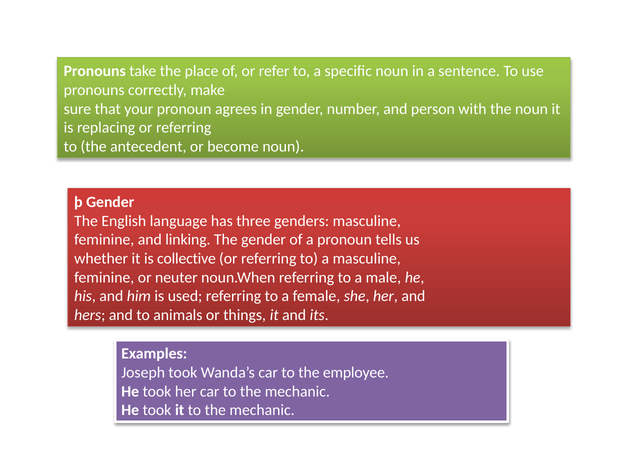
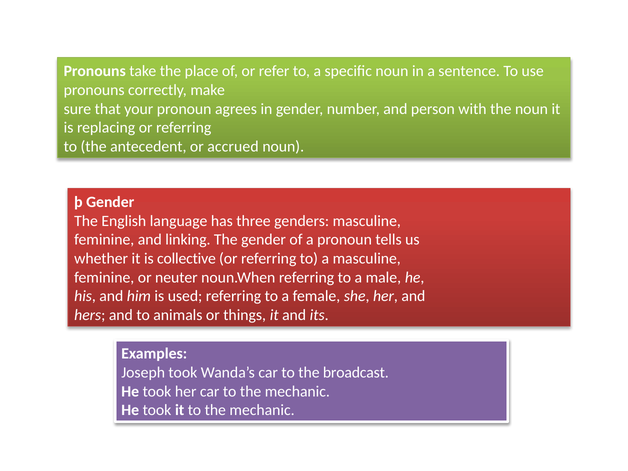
become: become -> accrued (233, 147)
employee: employee -> broadcast (356, 373)
